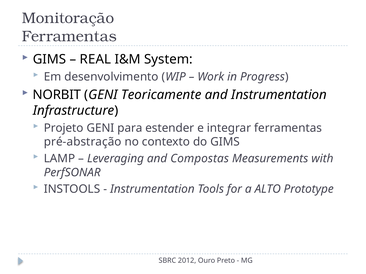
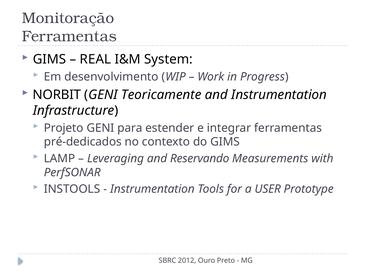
pré-abstração: pré-abstração -> pré-dedicados (83, 142)
Compostas: Compostas -> Reservando (200, 159)
ALTO: ALTO -> USER (268, 189)
